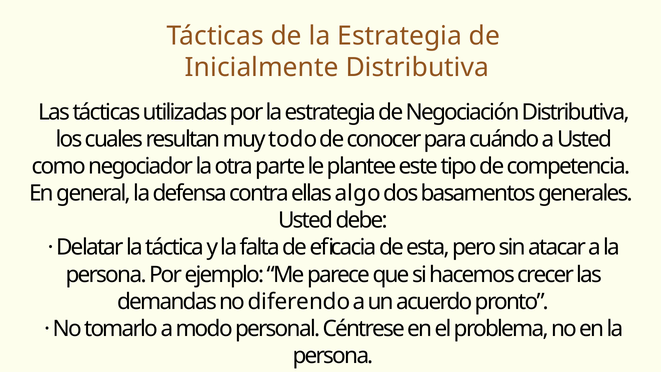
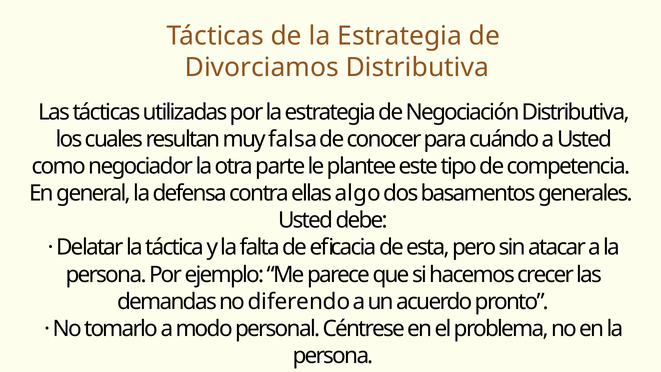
Inicialmente: Inicialmente -> Divorciamos (262, 68)
todo: todo -> falsa (293, 139)
